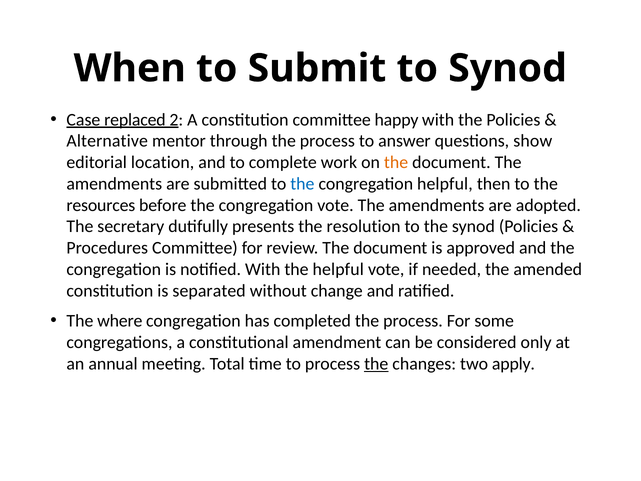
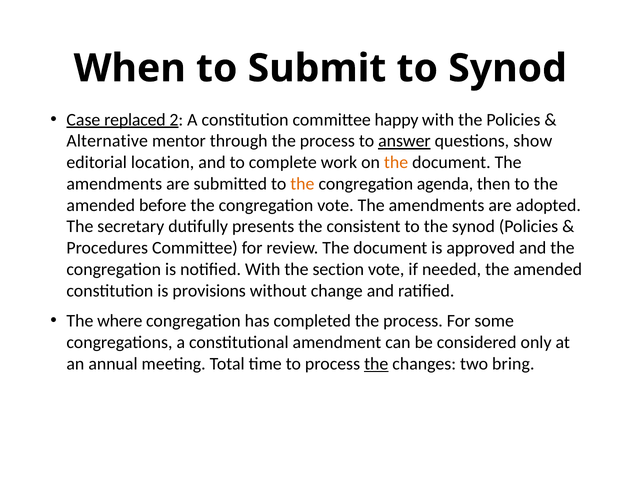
answer underline: none -> present (404, 141)
the colour: blue -> orange (302, 184)
congregation helpful: helpful -> agenda (445, 184)
resources: resources -> amended (101, 205)
resolution: resolution -> consistent (364, 226)
the helpful: helpful -> section (338, 269)
separated: separated -> provisions (209, 291)
apply: apply -> bring (513, 364)
